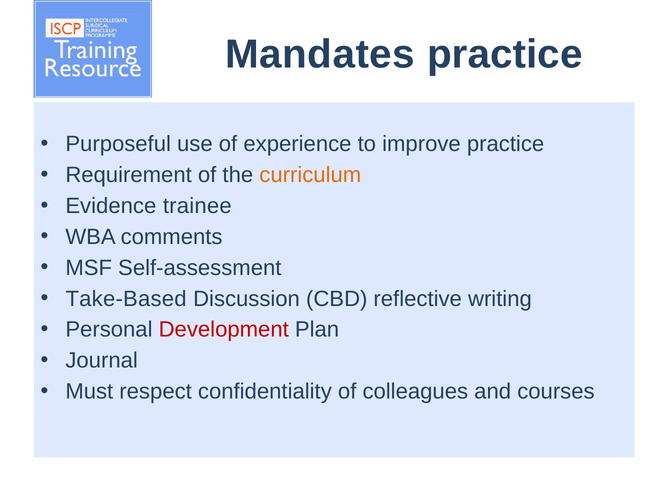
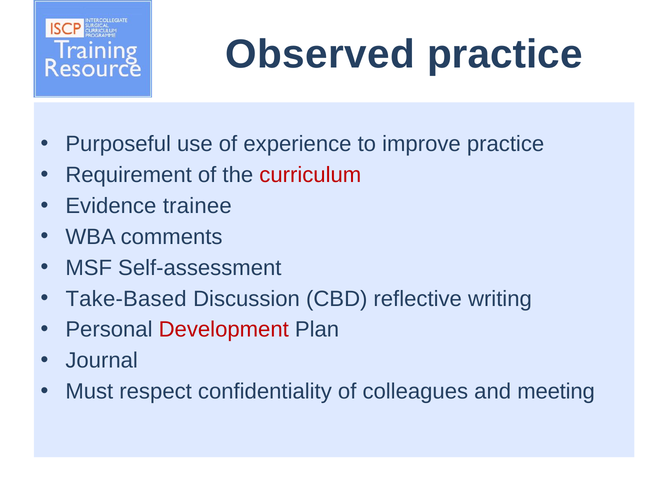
Mandates: Mandates -> Observed (320, 54)
curriculum colour: orange -> red (310, 175)
courses: courses -> meeting (556, 392)
